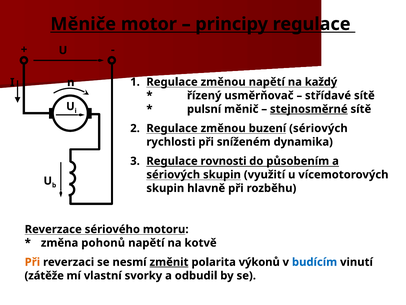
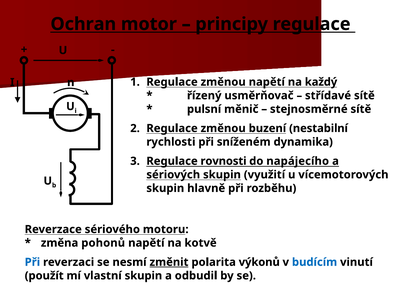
Měniče: Měniče -> Ochran (83, 24)
stejnosměrné underline: present -> none (309, 109)
buzení sériových: sériových -> nestabilní (319, 128)
působením: působením -> napájecího (298, 161)
Při colour: orange -> blue (32, 262)
zátěže: zátěže -> použít (44, 275)
vlastní svorky: svorky -> skupin (143, 275)
